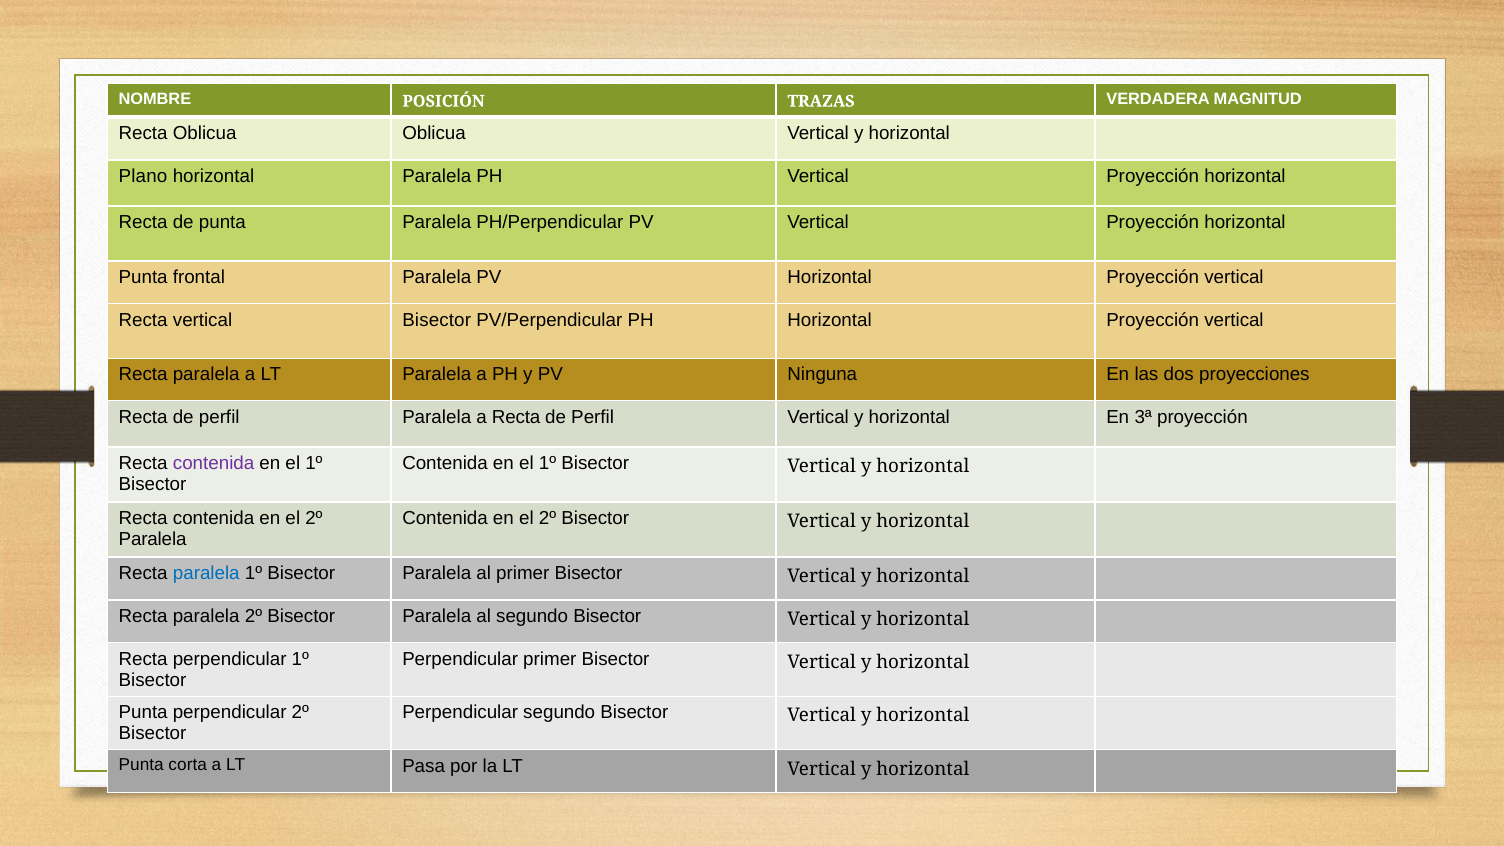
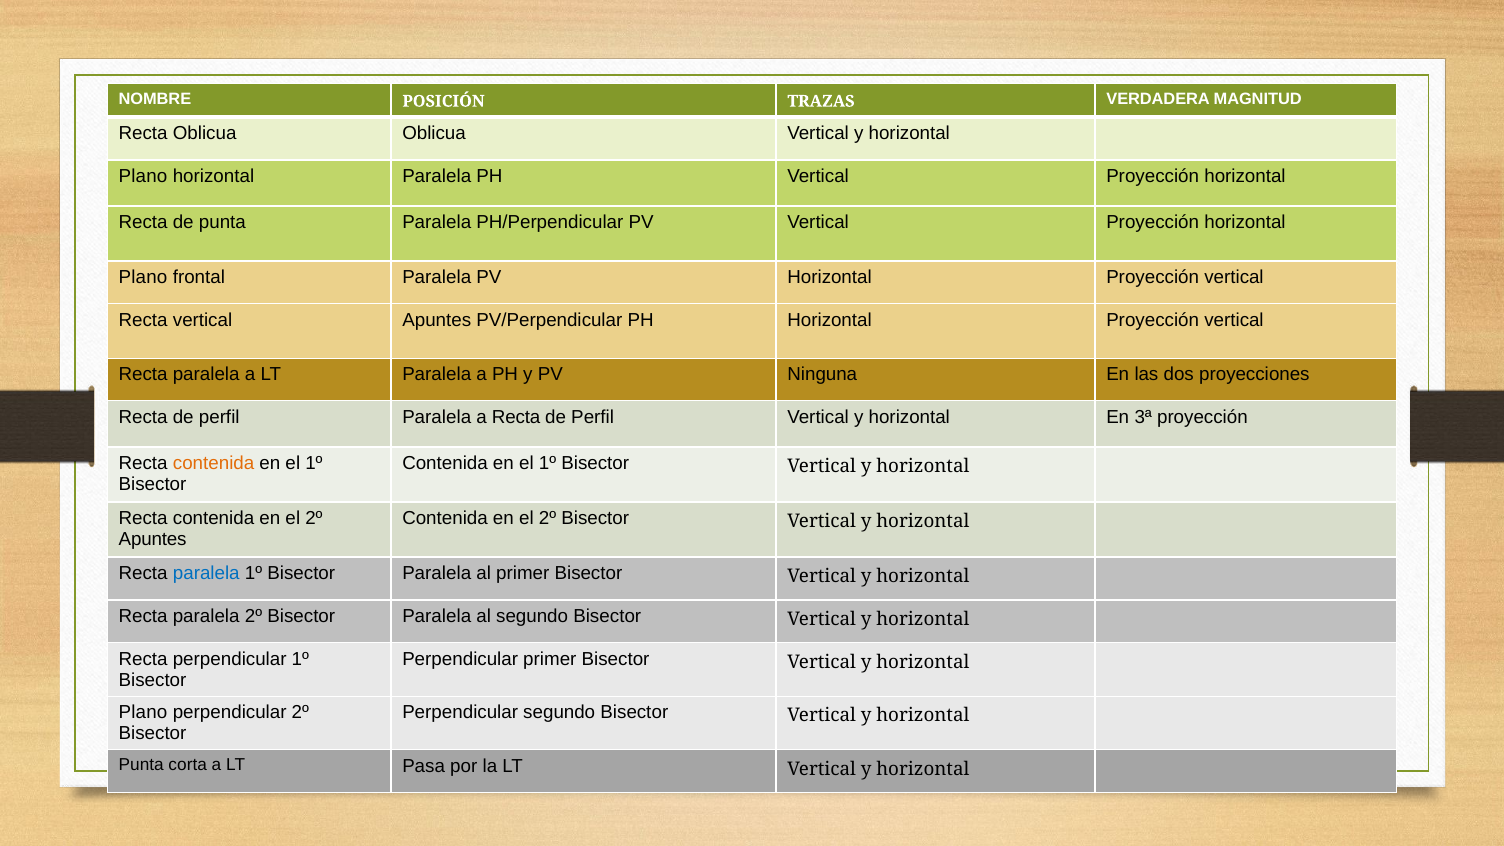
Punta: Punta -> Plano (143, 277)
vertical Bisector: Bisector -> Apuntes (437, 320)
contenida colour: purple -> orange (214, 464)
Paralela: Paralela -> Apuntes (153, 540)
Punta: Punta -> Plano (143, 713)
